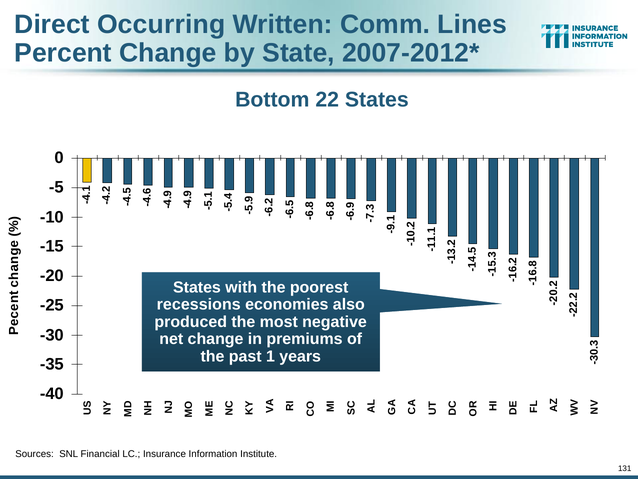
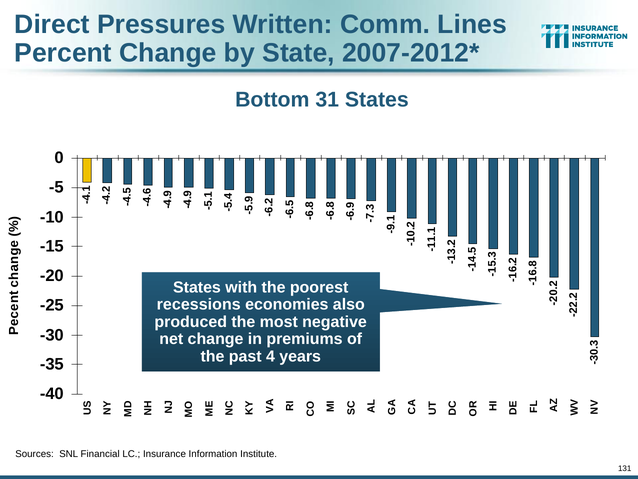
Occurring: Occurring -> Pressures (161, 24)
22: 22 -> 31 (327, 100)
past 1: 1 -> 4 (270, 356)
